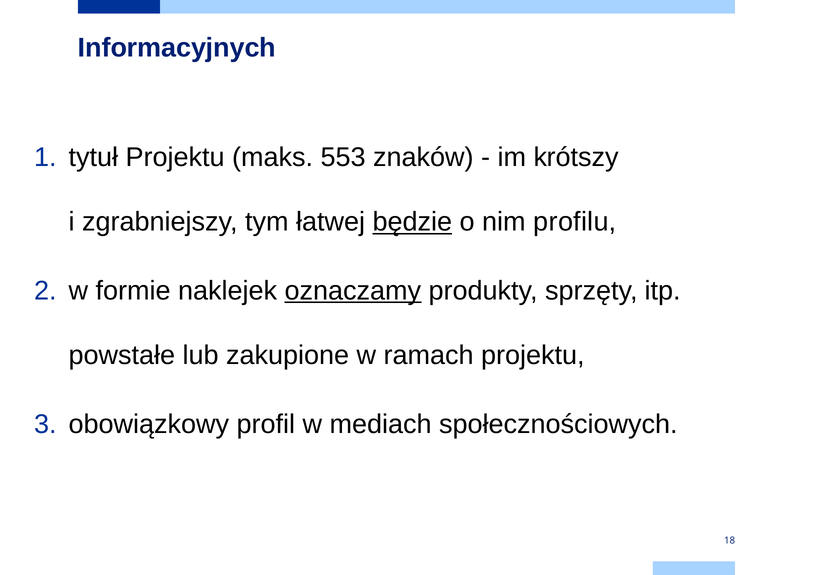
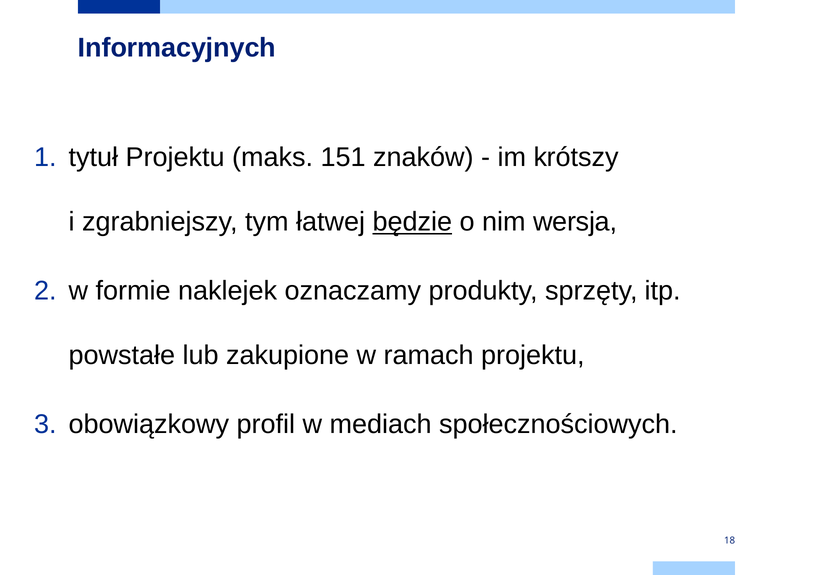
553: 553 -> 151 (343, 157)
profilu: profilu -> wersja (575, 222)
oznaczamy underline: present -> none (353, 291)
